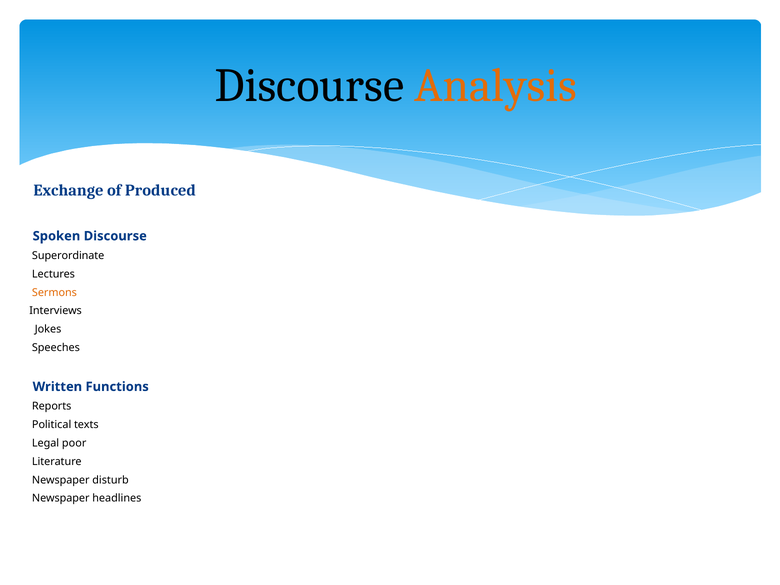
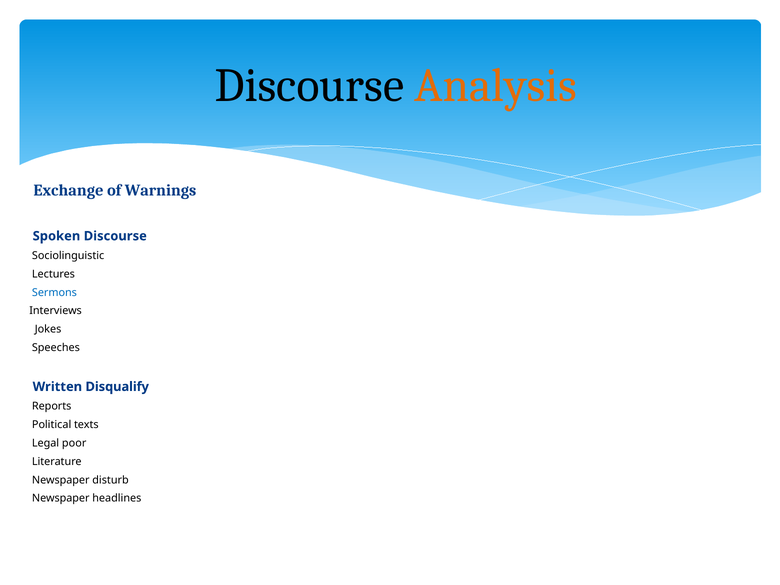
Produced: Produced -> Warnings (161, 190)
Superordinate: Superordinate -> Sociolinguistic (68, 256)
Sermons colour: orange -> blue (54, 292)
Functions: Functions -> Disqualify (117, 387)
